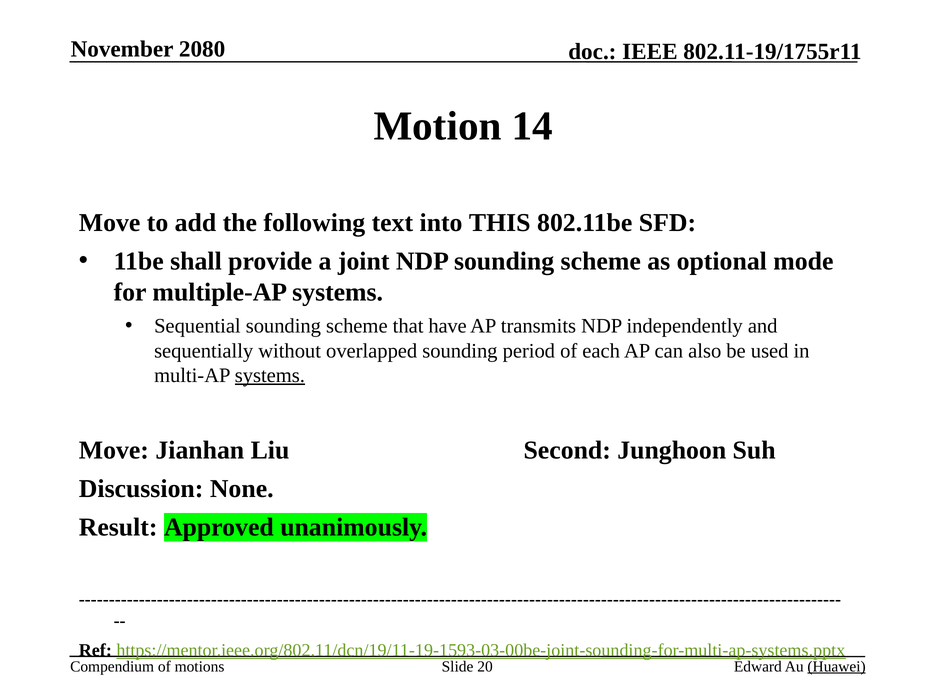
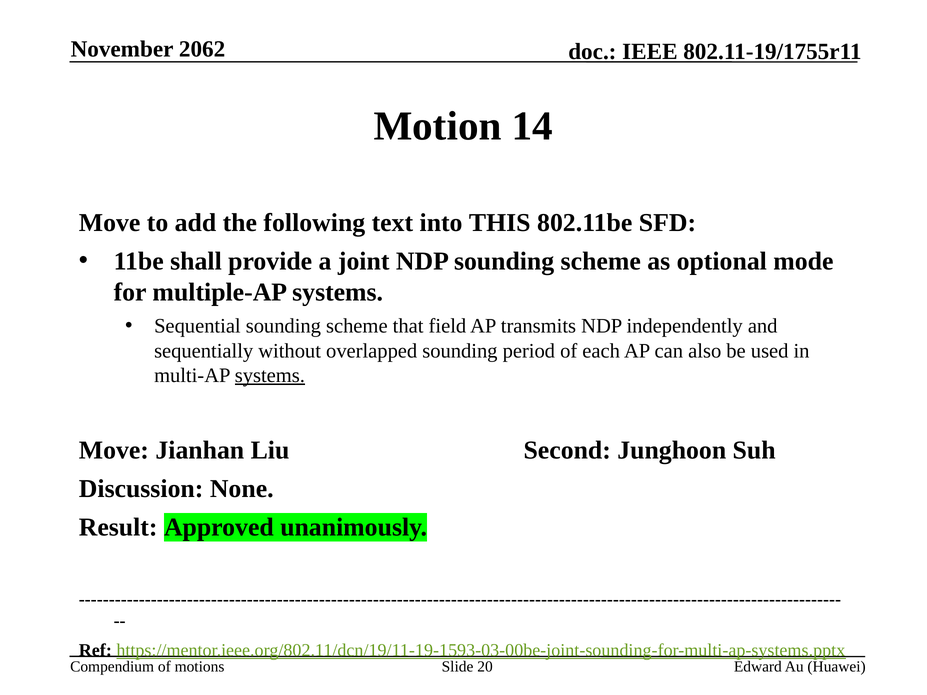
2080: 2080 -> 2062 (202, 49)
have: have -> field (447, 326)
Huawei underline: present -> none (837, 667)
